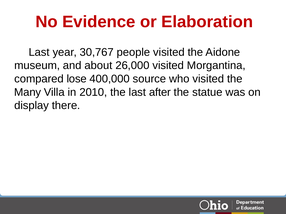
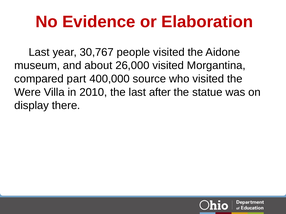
lose: lose -> part (77, 79)
Many: Many -> Were (28, 92)
